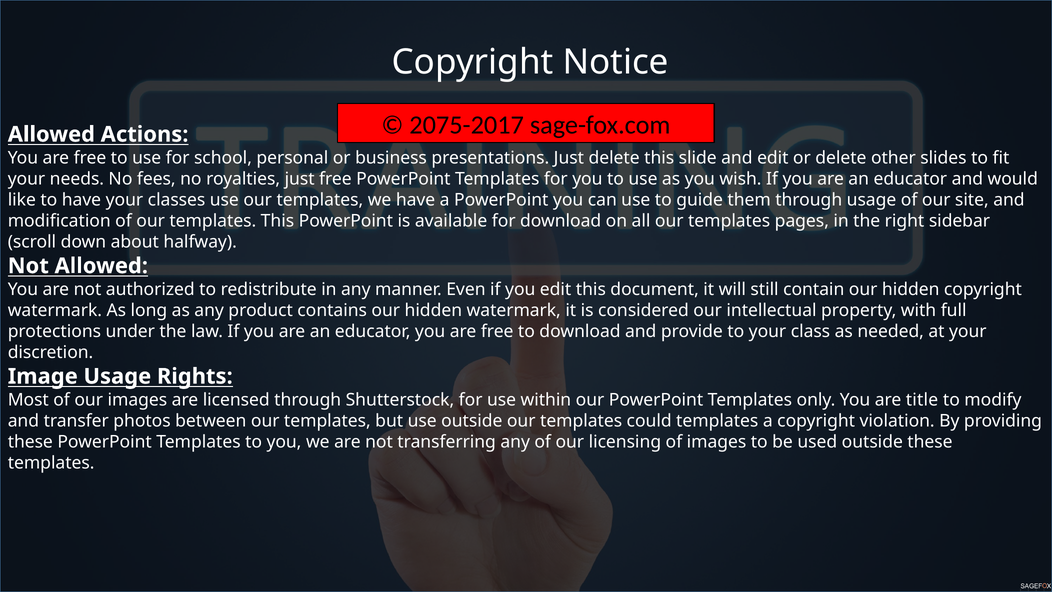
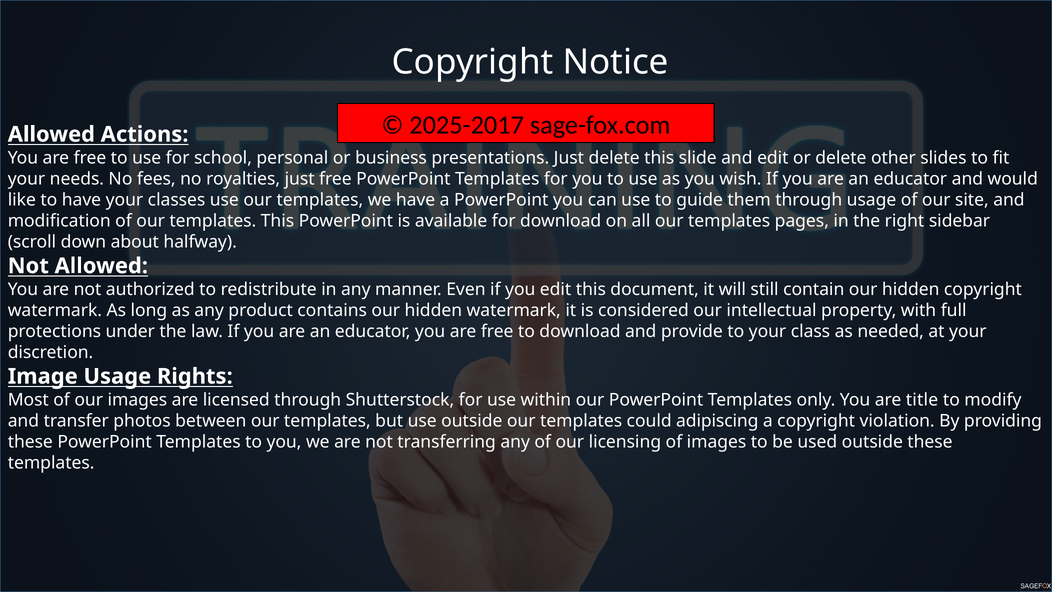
2075-2017: 2075-2017 -> 2025-2017 (467, 125)
could templates: templates -> adipiscing (717, 421)
